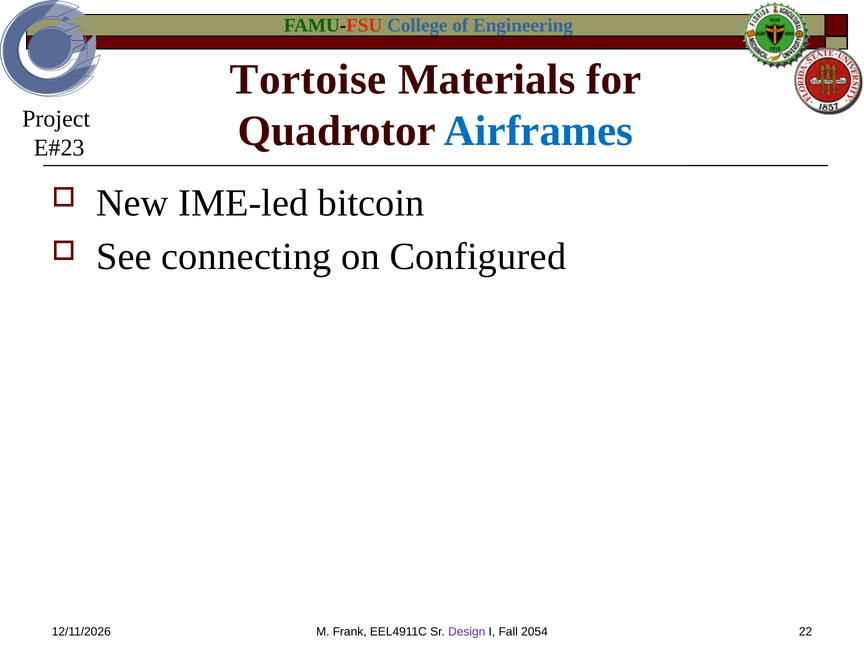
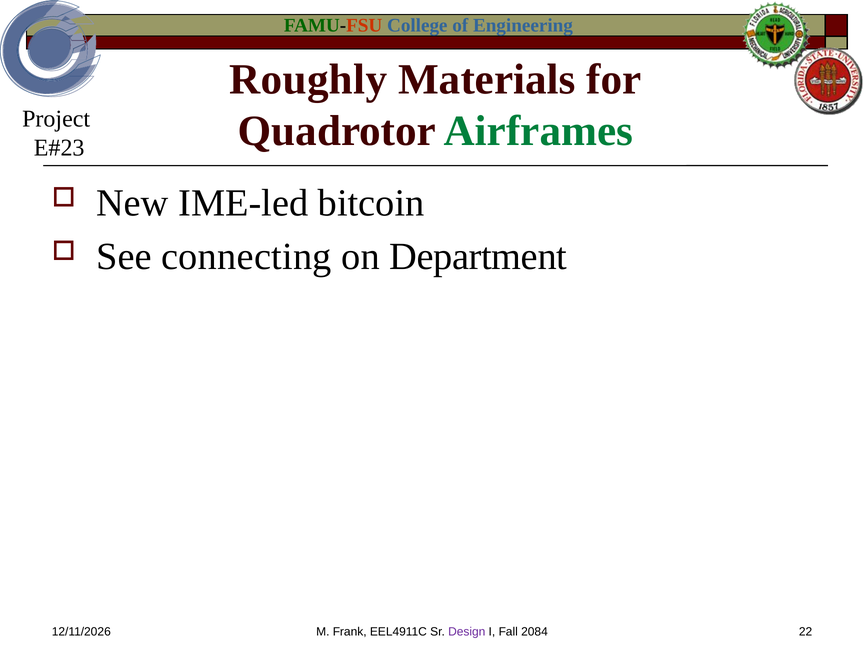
Tortoise: Tortoise -> Roughly (308, 79)
Airframes colour: blue -> green (538, 131)
Configured: Configured -> Department (478, 257)
2054: 2054 -> 2084 (534, 632)
